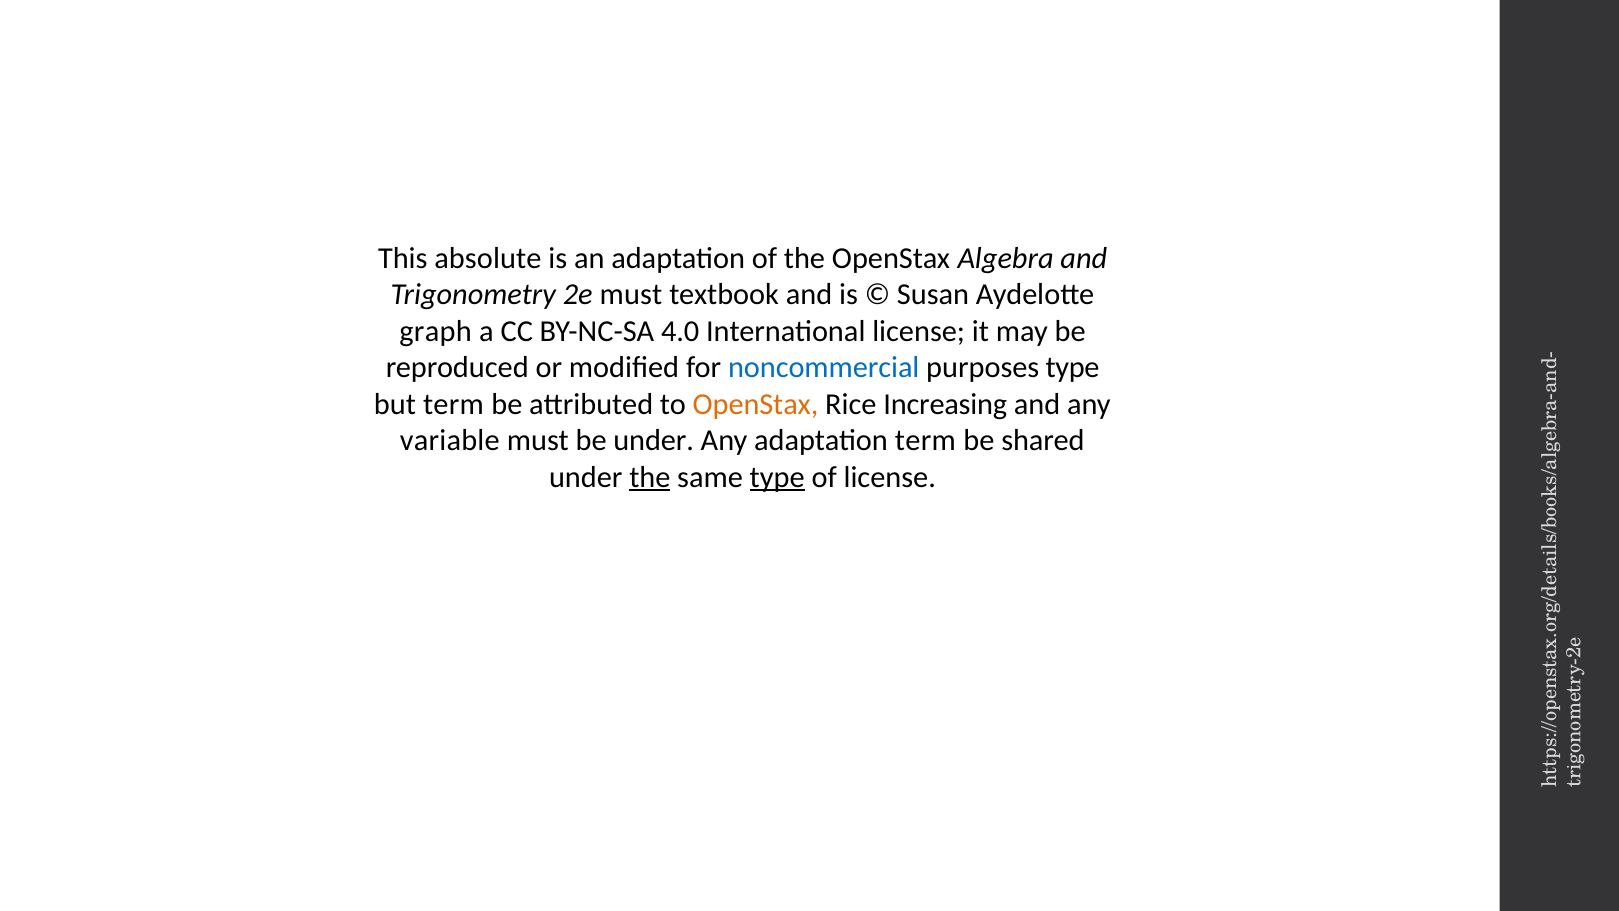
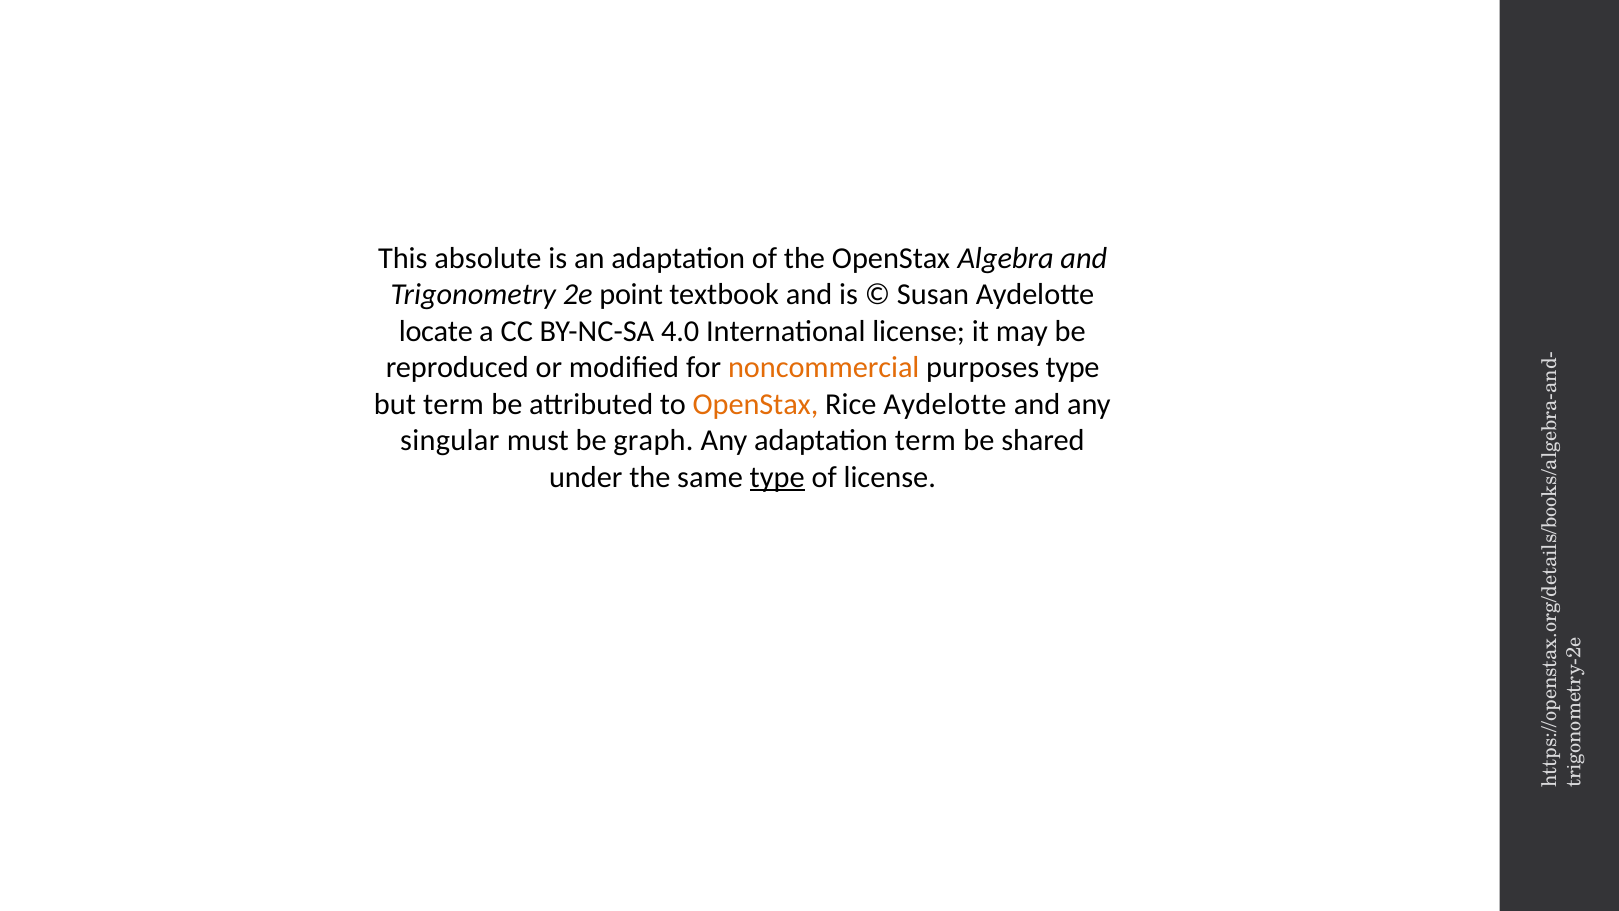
2e must: must -> point (631, 295)
graph: graph -> locate (436, 331)
noncommercial colour: blue -> orange (824, 368)
Rice Increasing: Increasing -> Aydelotte (945, 404)
variable: variable -> singular (450, 440)
be under: under -> graph (653, 440)
the underline: present -> none (650, 477)
